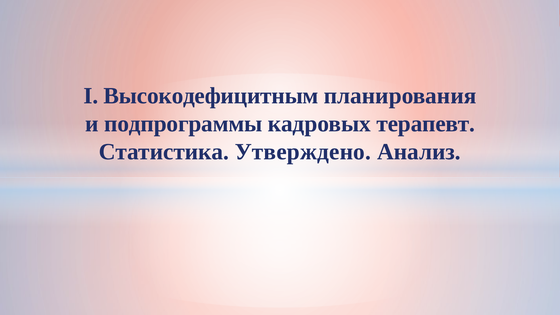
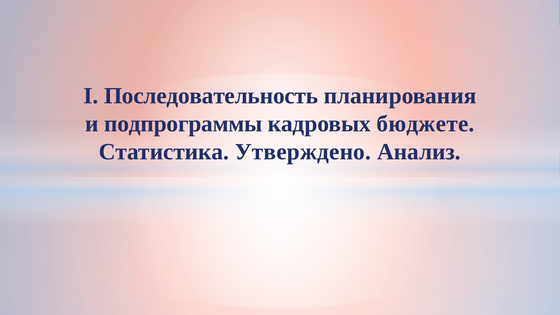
Высокодефицитным: Высокодефицитным -> Последовательность (211, 96)
терапевт: терапевт -> бюджете (426, 124)
